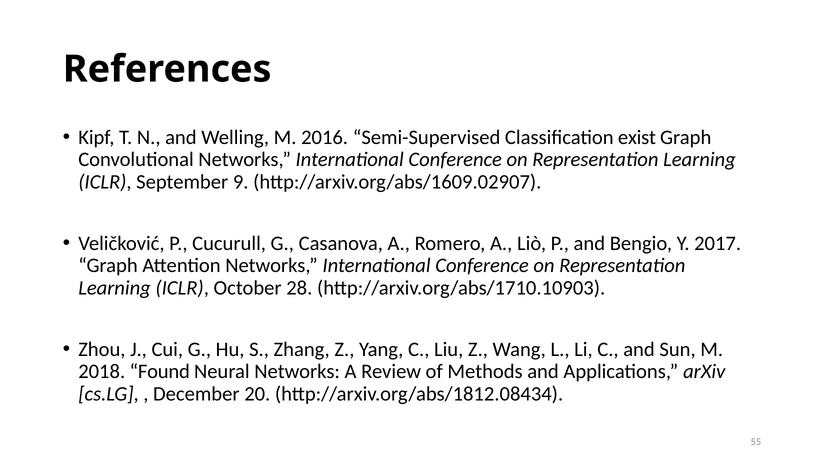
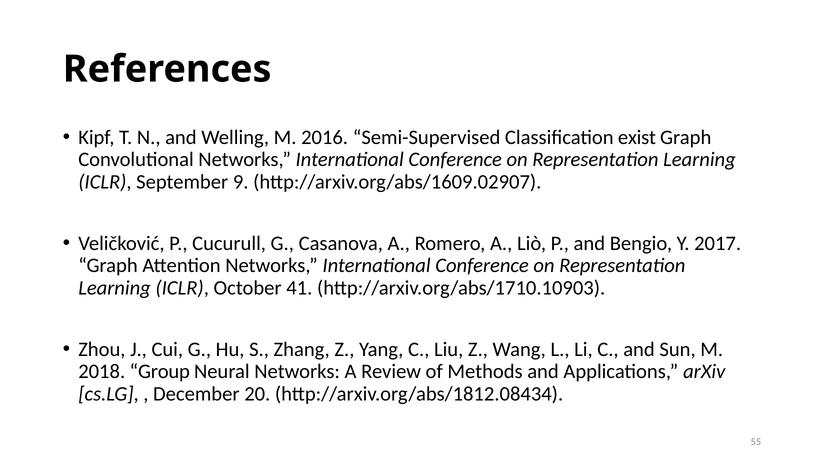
28: 28 -> 41 (299, 288)
Found: Found -> Group (160, 372)
